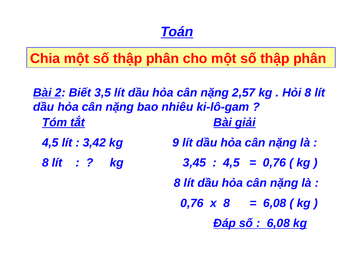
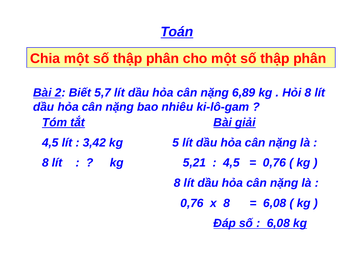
3,5: 3,5 -> 5,7 (103, 93)
2,57: 2,57 -> 6,89 (244, 93)
9: 9 -> 5 (176, 143)
3,45: 3,45 -> 5,21 (194, 163)
